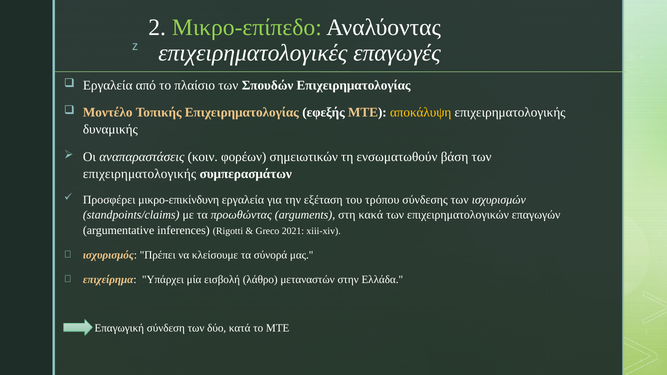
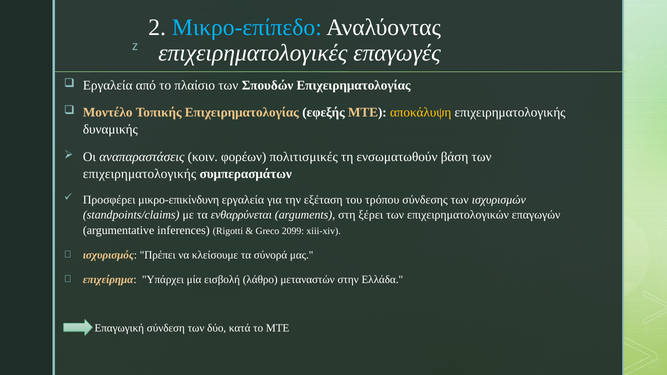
Μικρο-επίπεδο colour: light green -> light blue (247, 27)
σημειωτικών: σημειωτικών -> πολιτισμικές (304, 157)
προωθώντας: προωθώντας -> ενθαρρύνεται (241, 215)
κακά: κακά -> ξέρει (371, 215)
2021: 2021 -> 2099 (293, 231)
